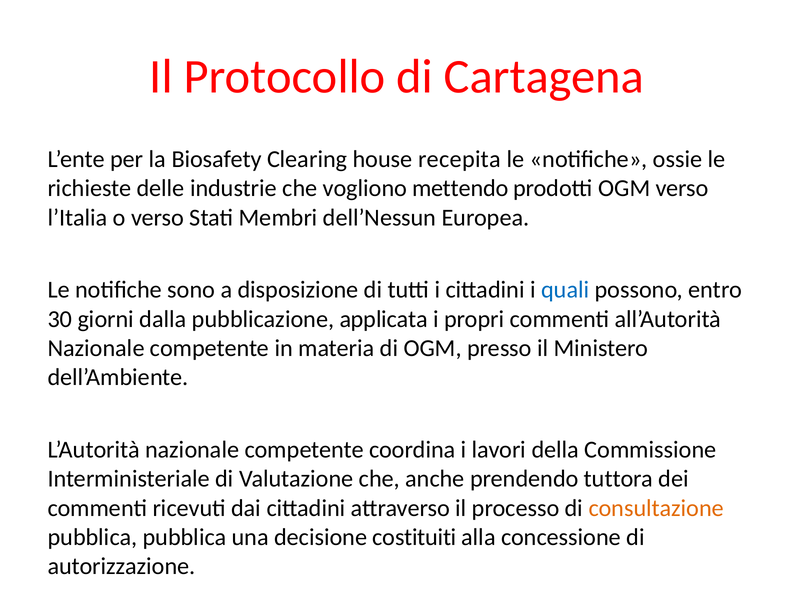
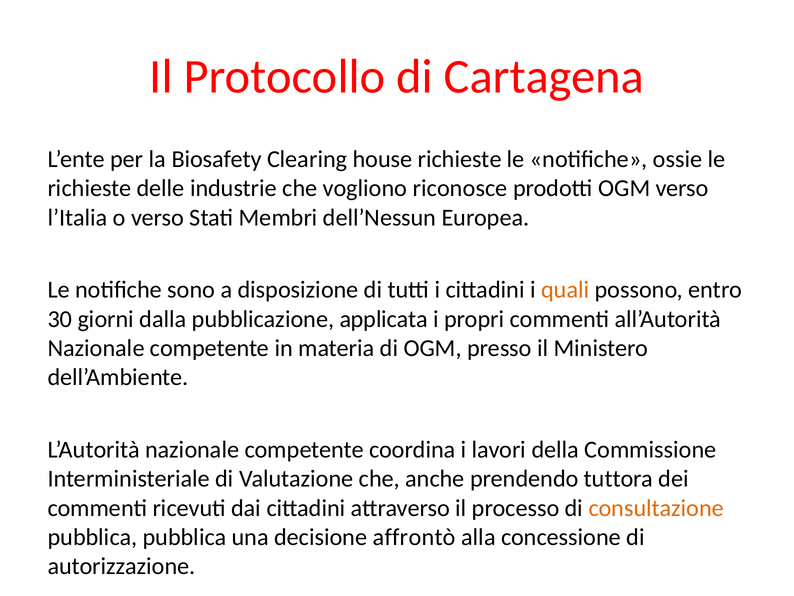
house recepita: recepita -> richieste (460, 159)
mettendo: mettendo -> riconosce (460, 188)
quali colour: blue -> orange (565, 290)
costituiti: costituiti -> affrontò (414, 537)
